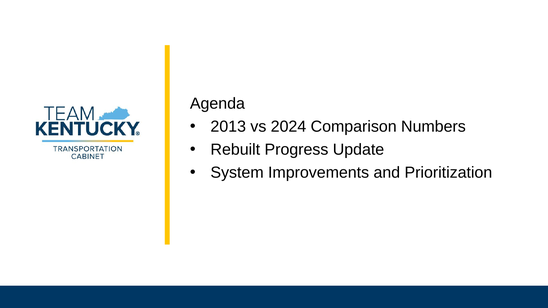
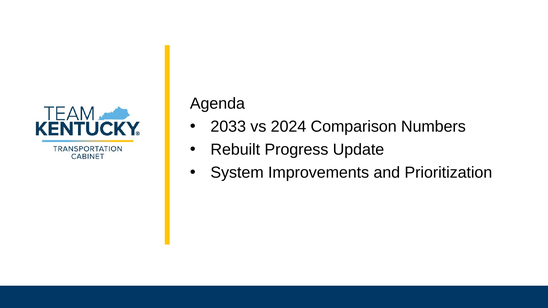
2013: 2013 -> 2033 (228, 127)
